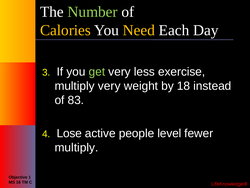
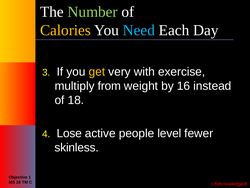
Need colour: yellow -> light blue (139, 30)
get colour: light green -> yellow (97, 72)
less: less -> with (144, 72)
multiply very: very -> from (109, 86)
by 18: 18 -> 16 (184, 86)
83: 83 -> 18 (76, 100)
multiply: multiply -> skinless (77, 147)
